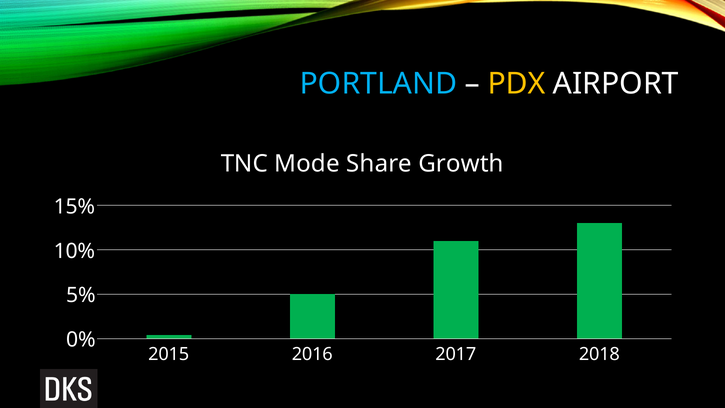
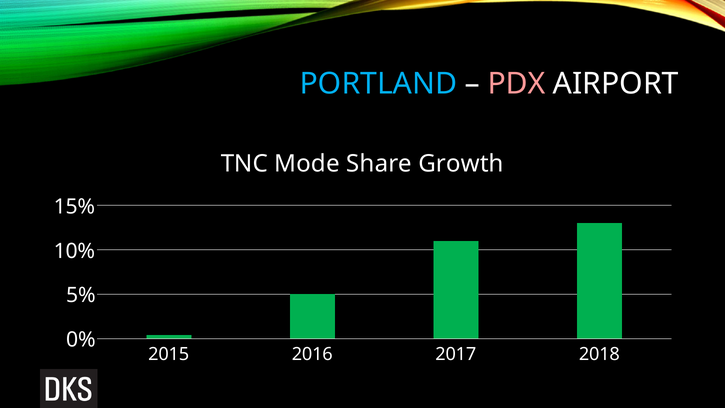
PDX colour: yellow -> pink (517, 84)
